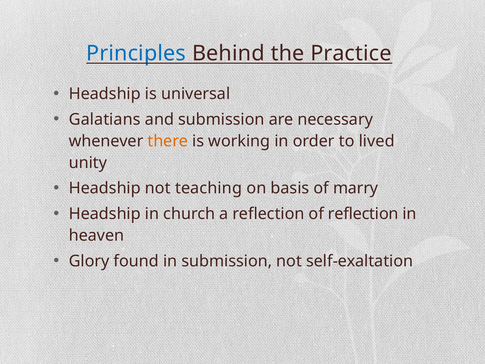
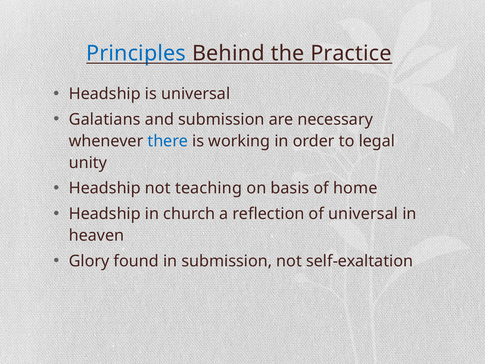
there colour: orange -> blue (168, 141)
lived: lived -> legal (377, 141)
marry: marry -> home (355, 188)
of reflection: reflection -> universal (363, 214)
